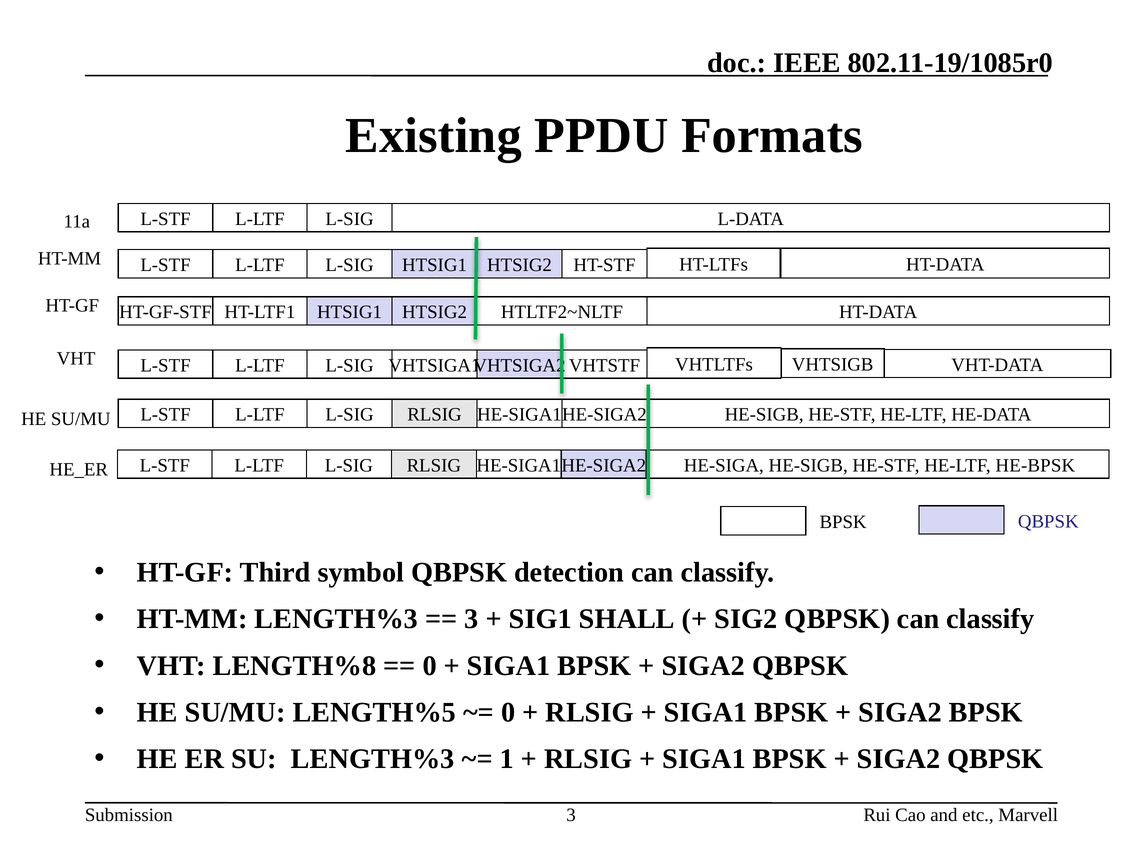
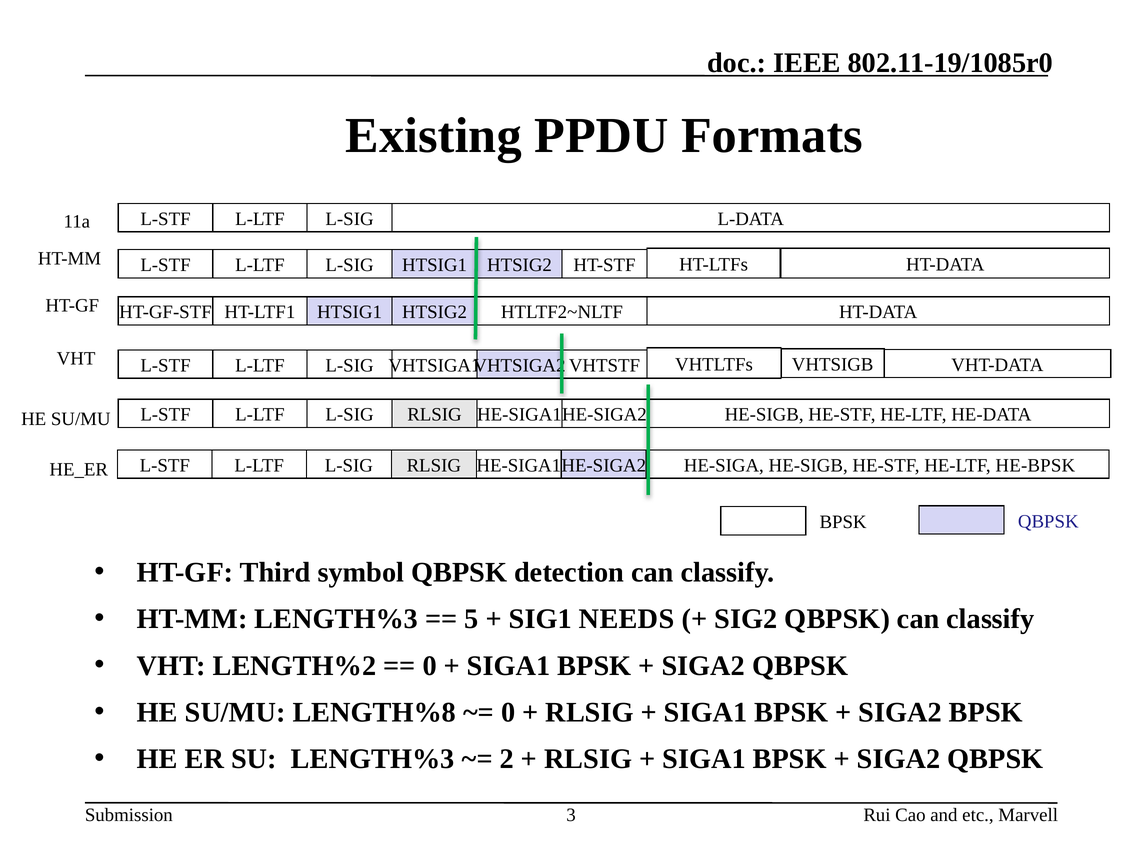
3: 3 -> 5 (472, 619)
SHALL: SHALL -> NEEDS (627, 619)
LENGTH%8: LENGTH%8 -> LENGTH%2 (294, 665)
LENGTH%5: LENGTH%5 -> LENGTH%8 (374, 712)
1: 1 -> 2 (507, 759)
